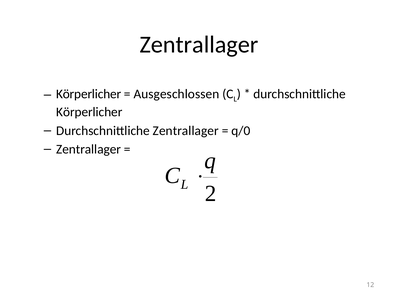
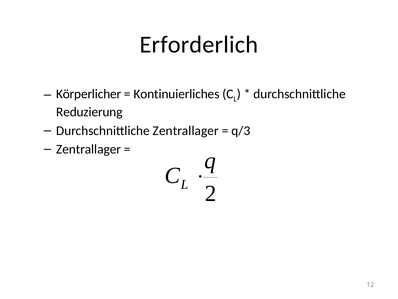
Zentrallager: Zentrallager -> Erforderlich (199, 45)
Ausgeschlossen: Ausgeschlossen -> Kontinuierliches (176, 94)
Körperlicher: Körperlicher -> Reduzierung (89, 112)
q/0: q/0 -> q/3 (241, 130)
